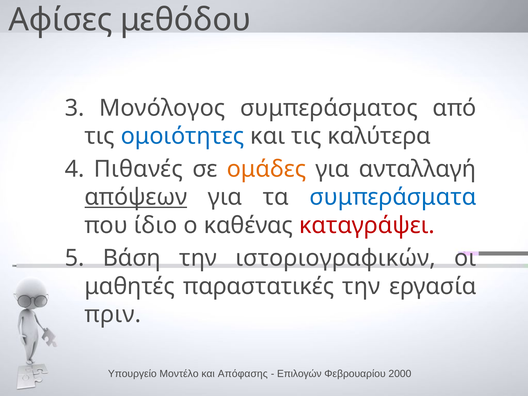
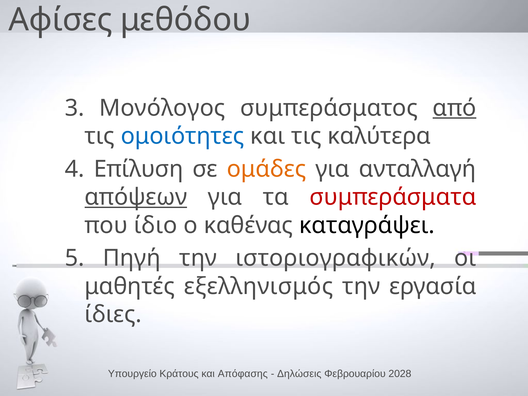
από underline: none -> present (454, 108)
Πιθανές: Πιθανές -> Επίλυση (139, 169)
συμπεράσματα colour: blue -> red (393, 197)
καταγράψει colour: red -> black (367, 225)
Βάση: Βάση -> Πηγή (132, 258)
παραστατικές: παραστατικές -> εξελληνισμός (258, 286)
πριν: πριν -> ίδιες (113, 315)
Μοντέλο: Μοντέλο -> Κράτους (179, 374)
Επιλογών: Επιλογών -> Δηλώσεις (299, 374)
2000: 2000 -> 2028 (400, 374)
